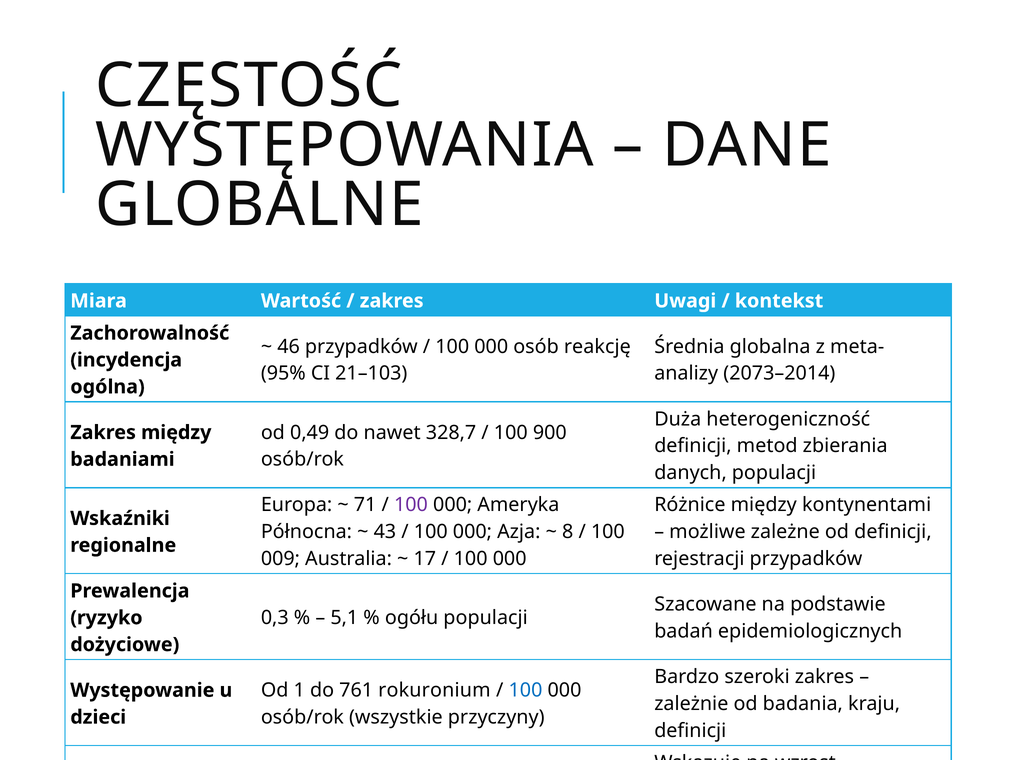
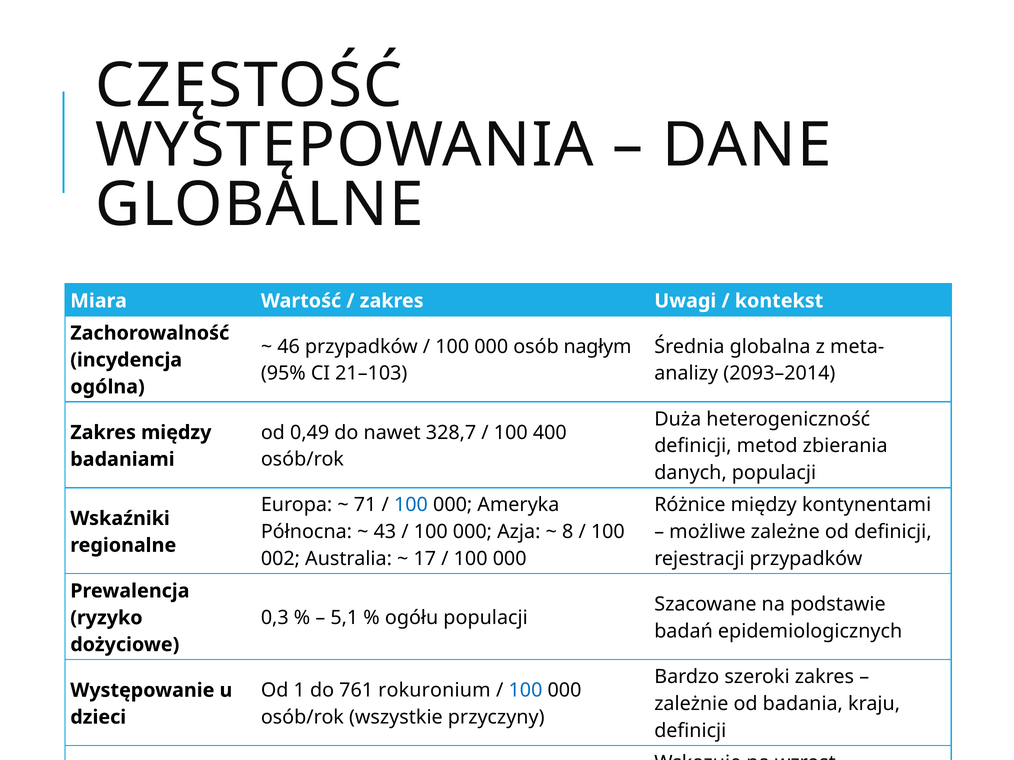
reakcję: reakcję -> nagłym (598, 347)
2073–2014: 2073–2014 -> 2093–2014 (779, 374)
900: 900 -> 400 (550, 433)
100 colour: purple -> blue (411, 505)
009: 009 -> 002 (280, 559)
